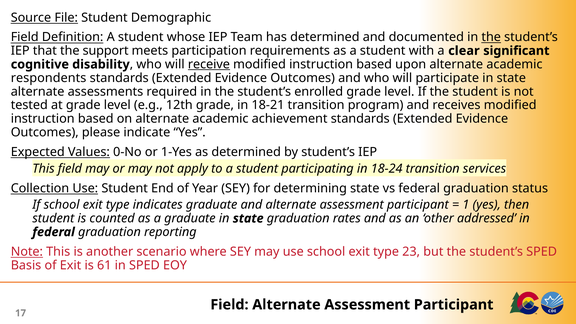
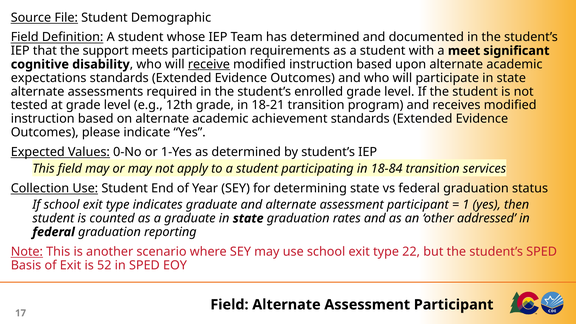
the underline: present -> none (491, 37)
clear: clear -> meet (464, 51)
respondents: respondents -> expectations (49, 78)
18-24: 18-24 -> 18-84 (387, 169)
23: 23 -> 22 (411, 252)
61: 61 -> 52 (104, 265)
